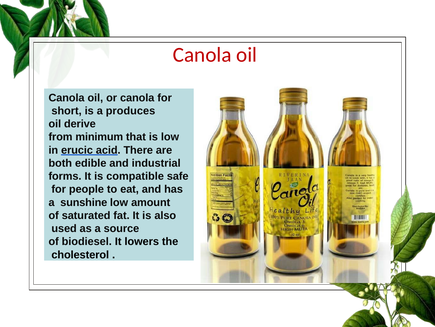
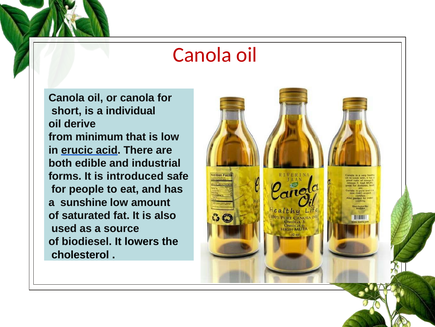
produces: produces -> individual (131, 111)
compatible: compatible -> introduced (135, 176)
